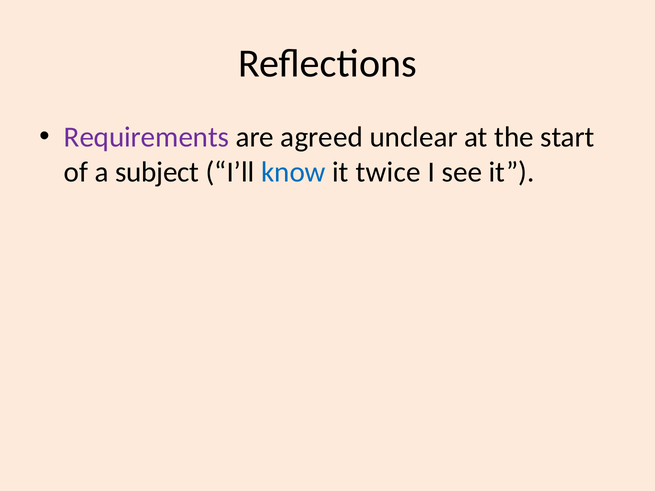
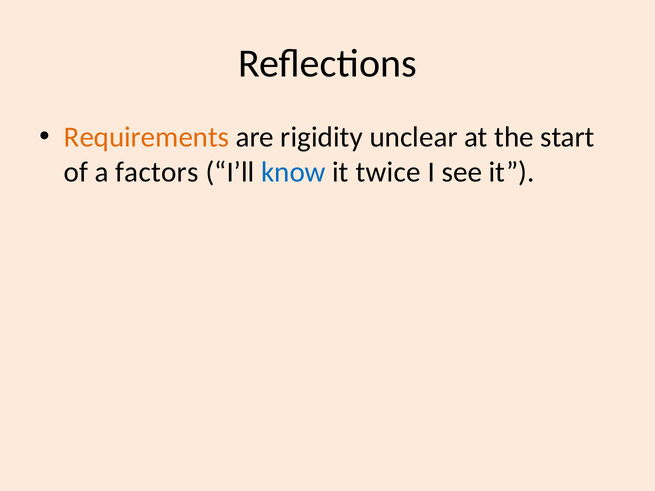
Requirements colour: purple -> orange (147, 137)
agreed: agreed -> rigidity (322, 137)
subject: subject -> factors (157, 172)
